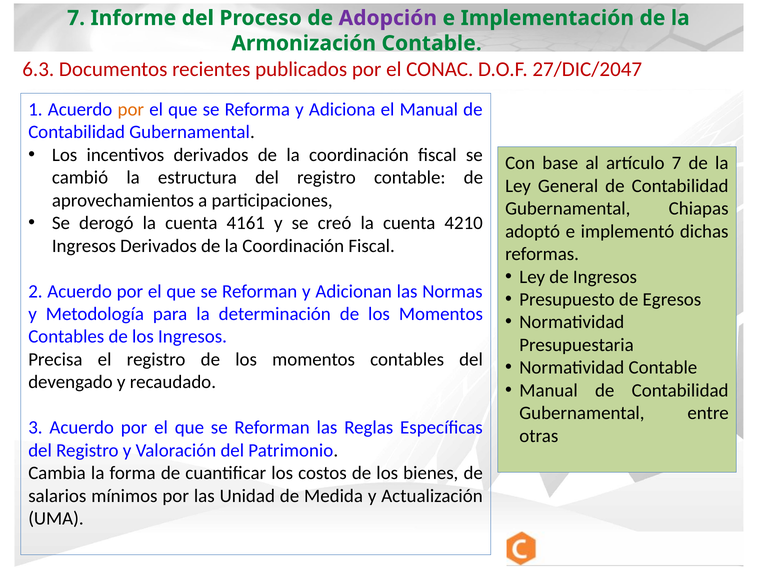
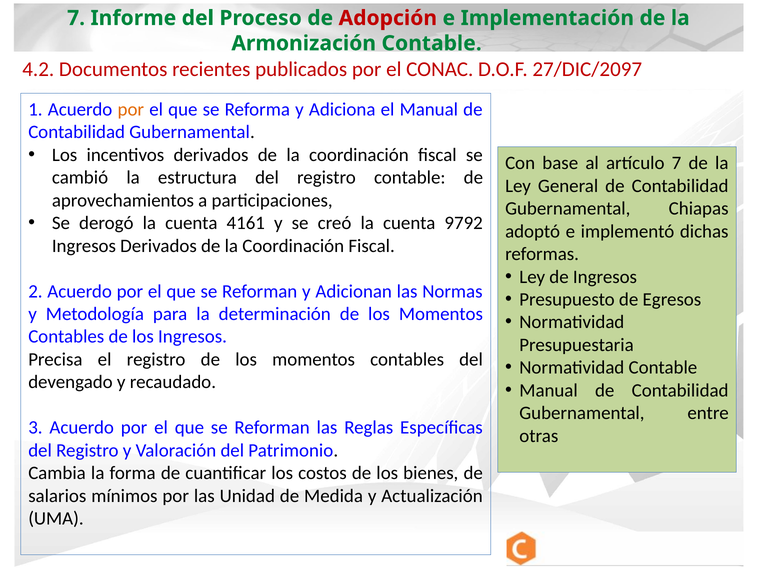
Adopción colour: purple -> red (388, 18)
6.3: 6.3 -> 4.2 (38, 69)
27/DIC/2047: 27/DIC/2047 -> 27/DIC/2097 (587, 69)
4210: 4210 -> 9792 (464, 223)
